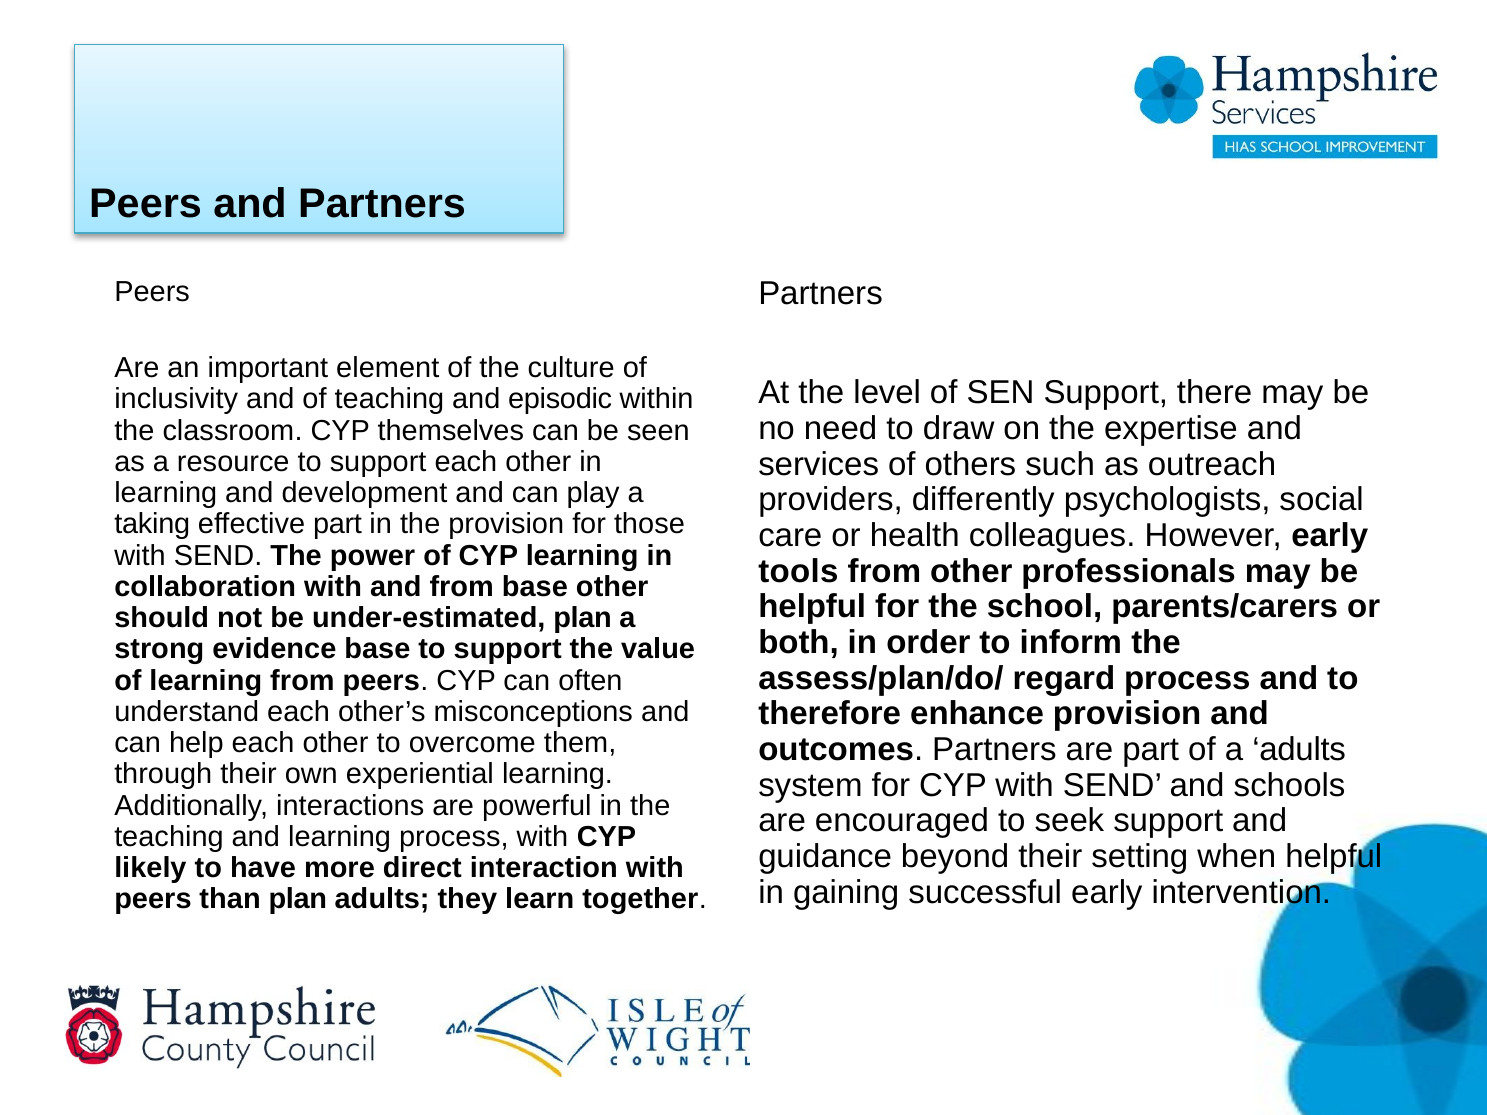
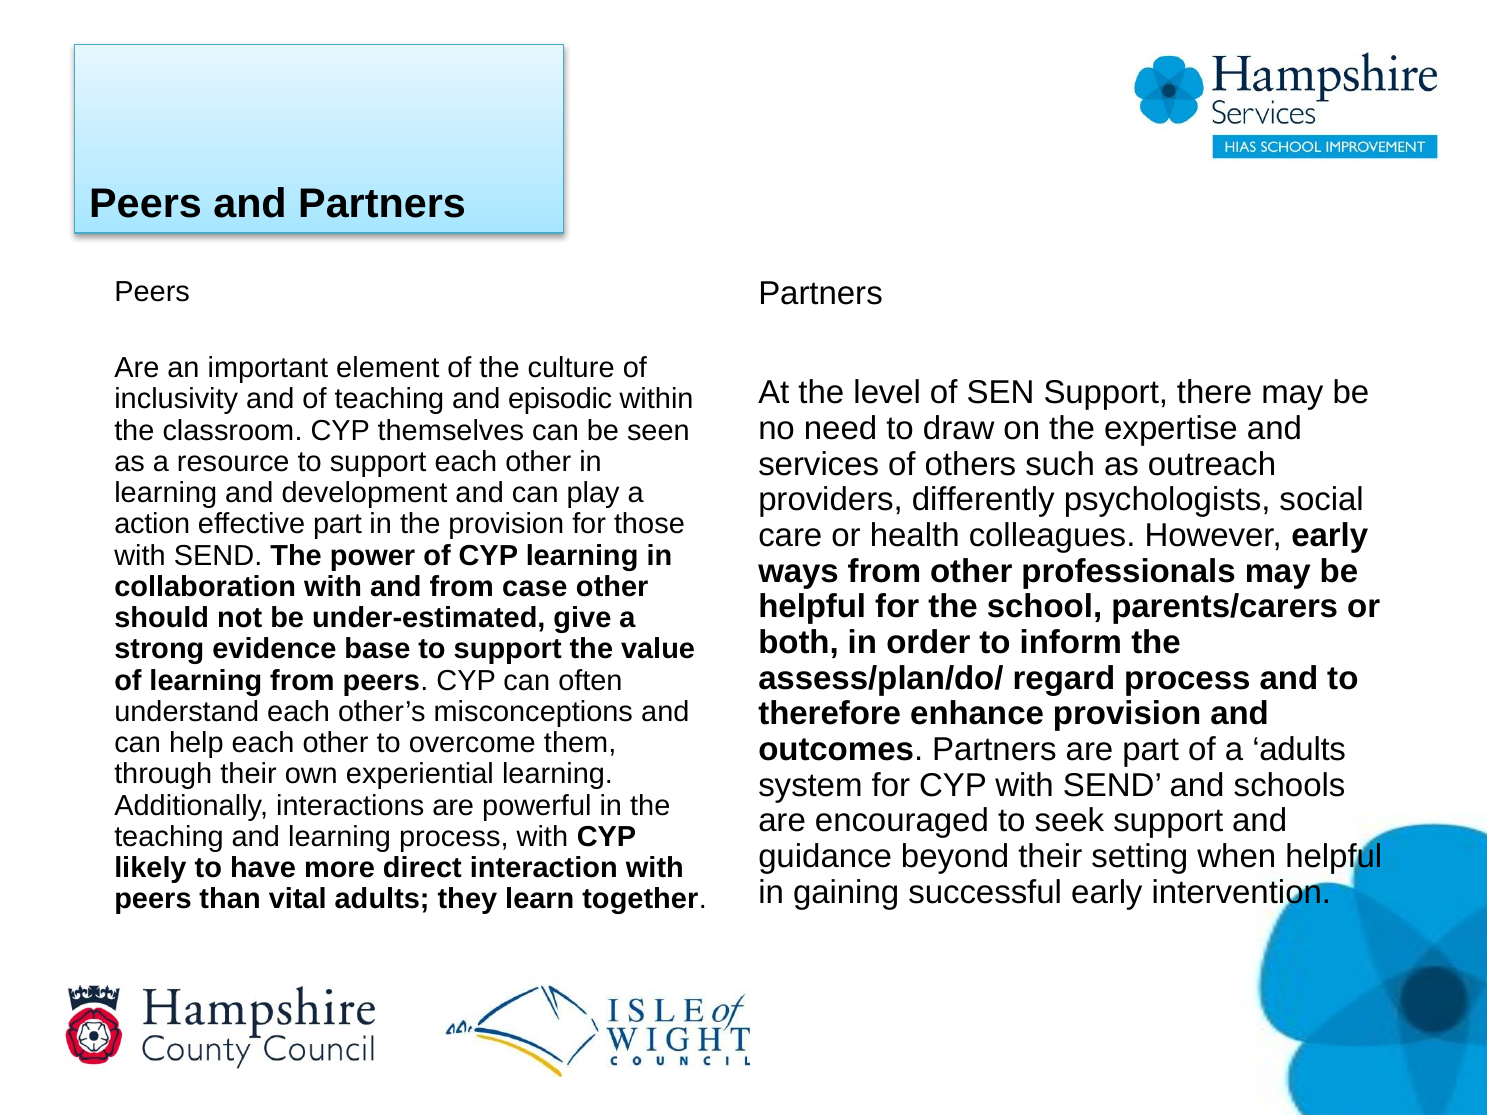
taking: taking -> action (152, 524)
tools: tools -> ways (799, 571)
from base: base -> case (535, 587)
under-estimated plan: plan -> give (582, 618)
than plan: plan -> vital (298, 900)
